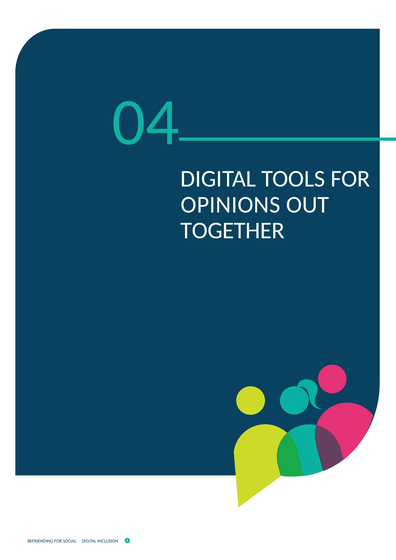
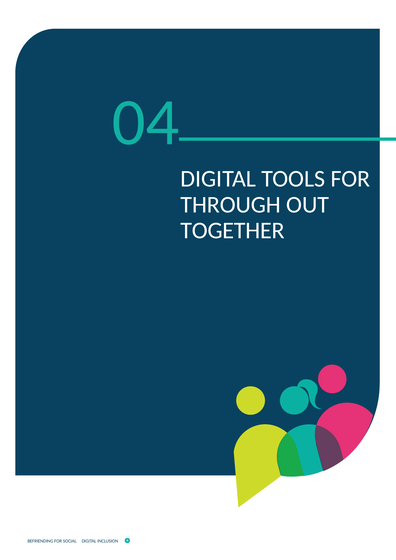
OPINIONS: OPINIONS -> THROUGH (231, 205)
